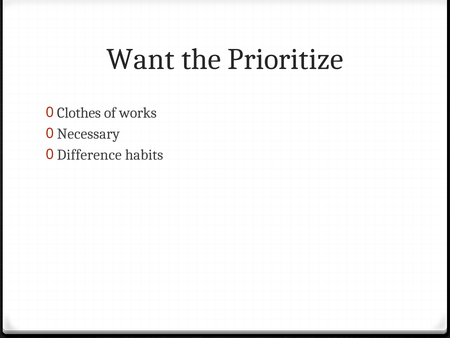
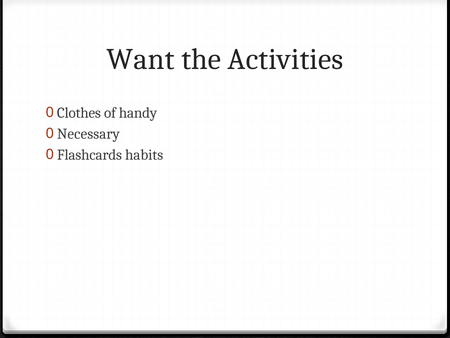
Prioritize: Prioritize -> Activities (285, 59)
works: works -> handy (138, 113)
Difference: Difference -> Flashcards (89, 155)
